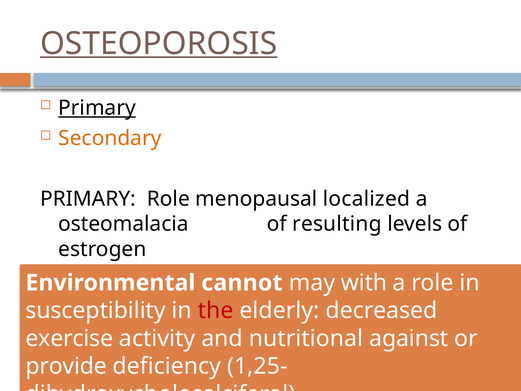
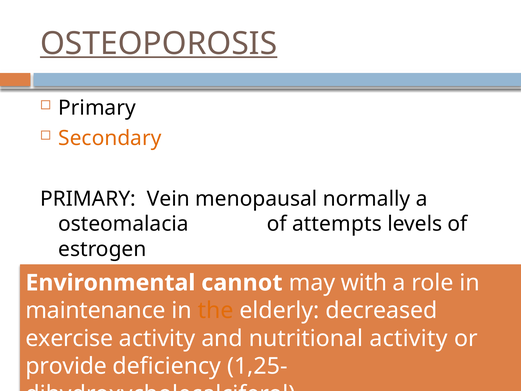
Primary underline: present -> none (97, 108)
PRIMARY Role: Role -> Vein (168, 199)
localized: localized -> normally (367, 199)
resulting: resulting -> attempts (337, 224)
susceptibility: susceptibility -> maintenance (96, 310)
the colour: red -> orange (216, 310)
nutritional against: against -> activity (409, 338)
